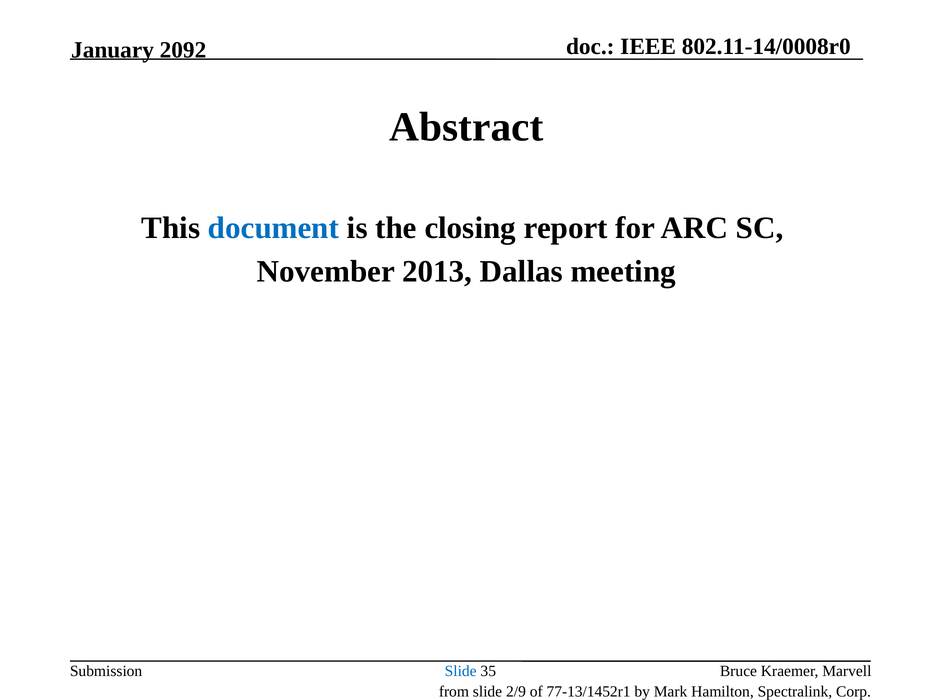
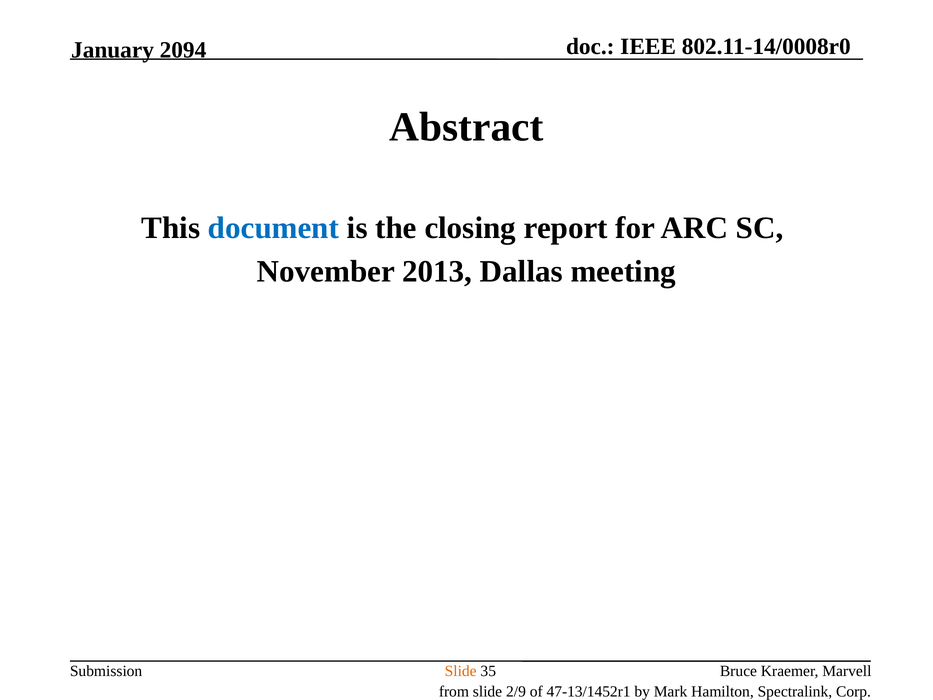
2092: 2092 -> 2094 (183, 50)
Slide colour: blue -> orange (461, 671)
77-13/1452r1: 77-13/1452r1 -> 47-13/1452r1 (589, 692)
